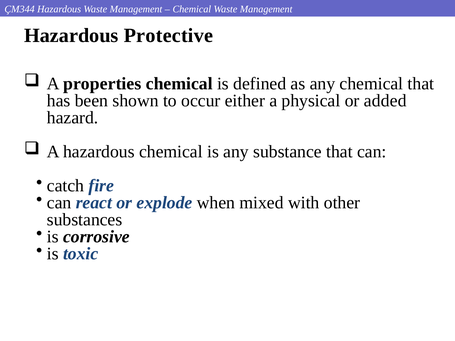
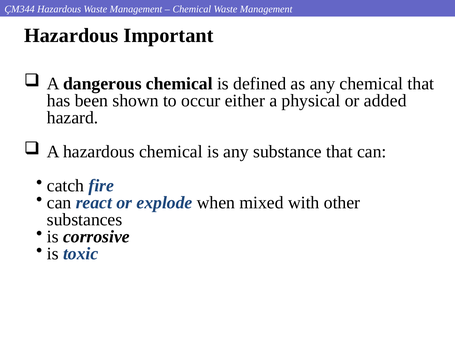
Protective: Protective -> Important (169, 35)
properties: properties -> dangerous (102, 84)
